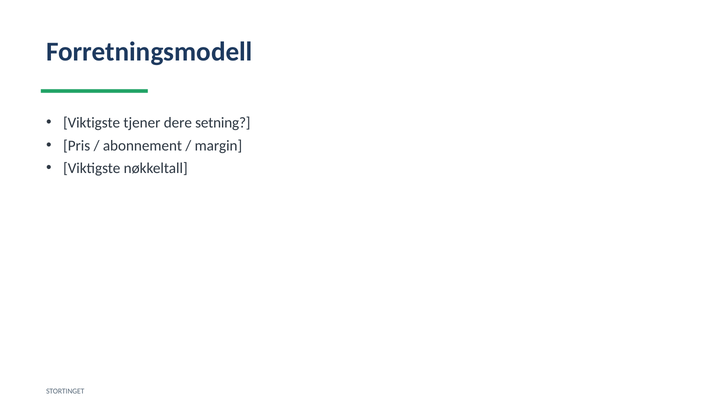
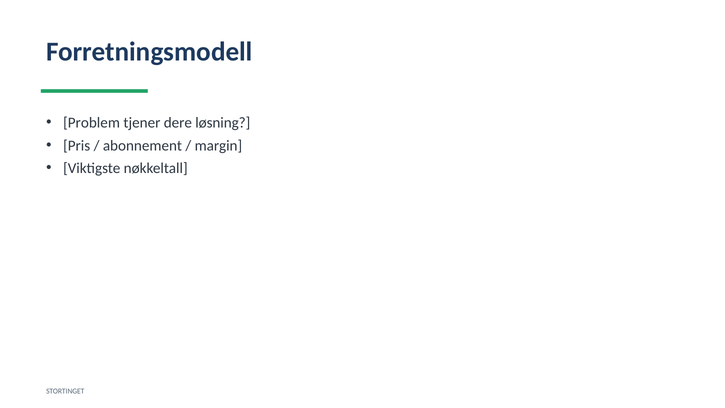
Viktigste: Viktigste -> Problem (92, 123)
setning: setning -> løsning (223, 123)
